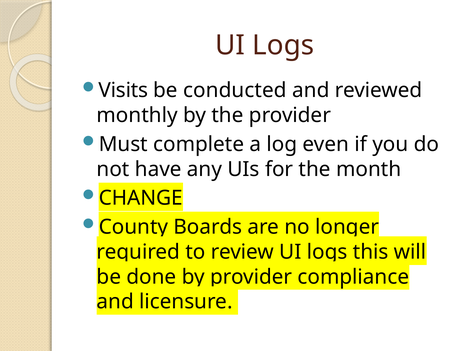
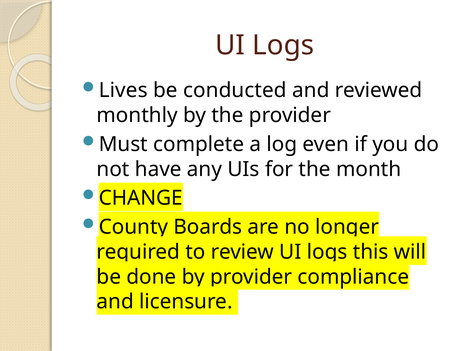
Visits: Visits -> Lives (123, 90)
